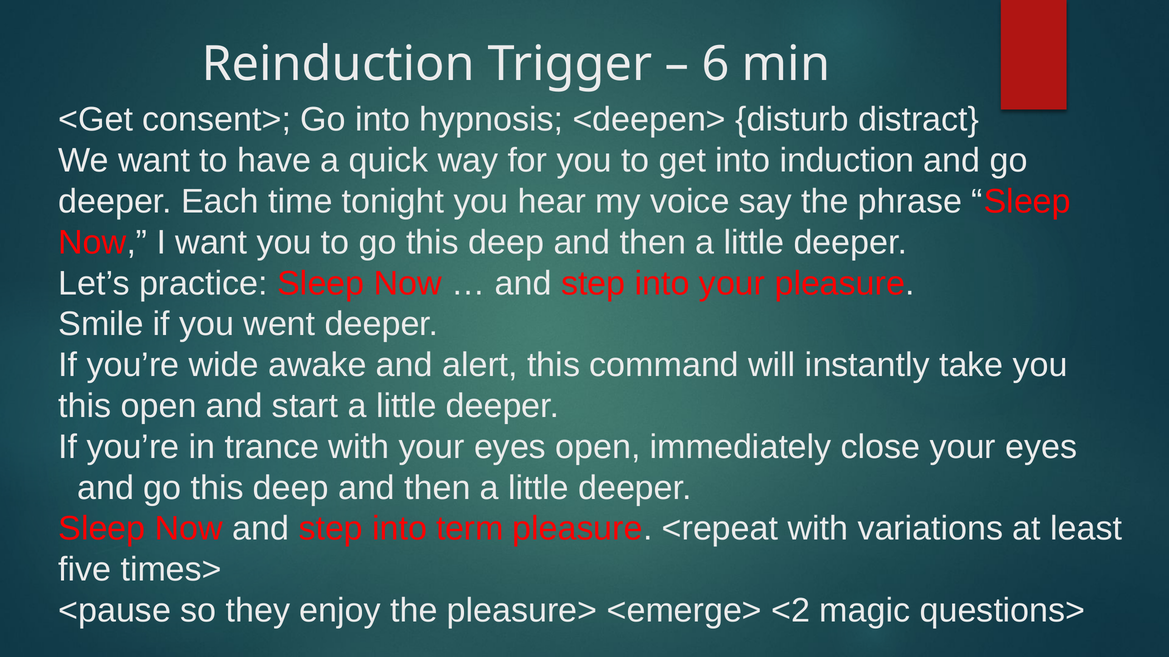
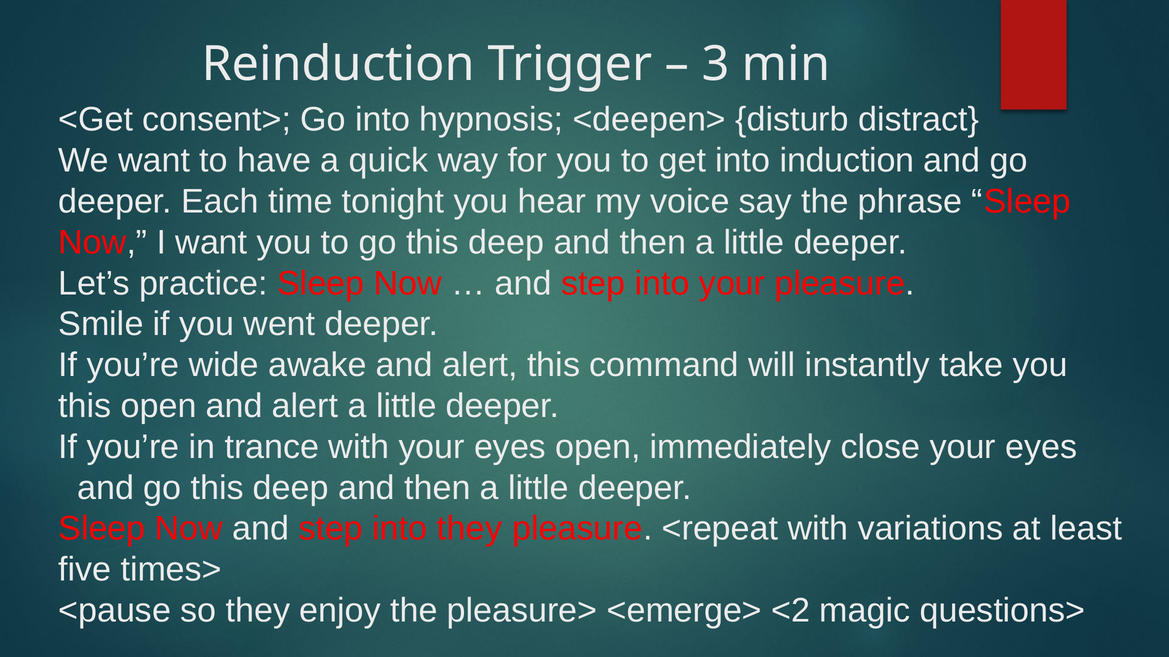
6: 6 -> 3 (716, 64)
start: start -> alert (305, 406)
into term: term -> they (469, 529)
